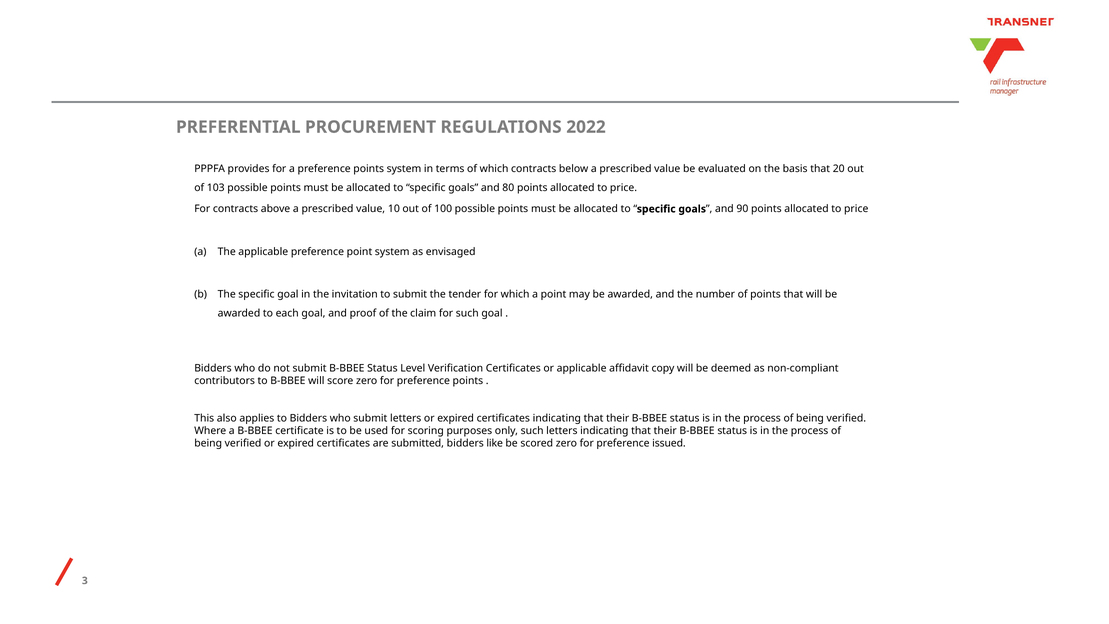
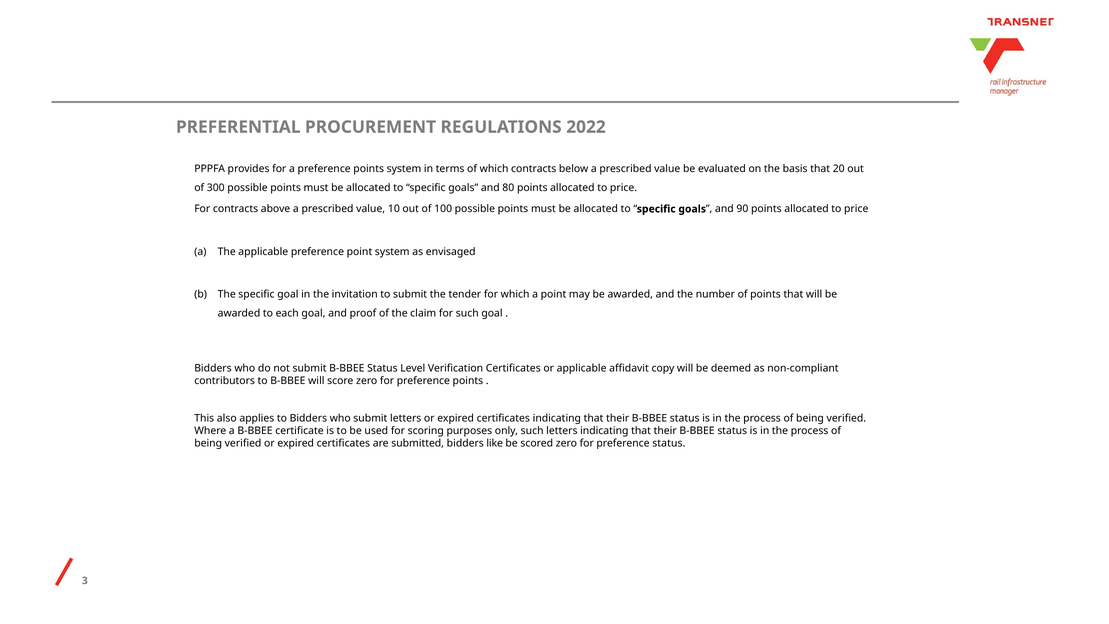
103: 103 -> 300 (216, 188)
preference issued: issued -> status (669, 443)
